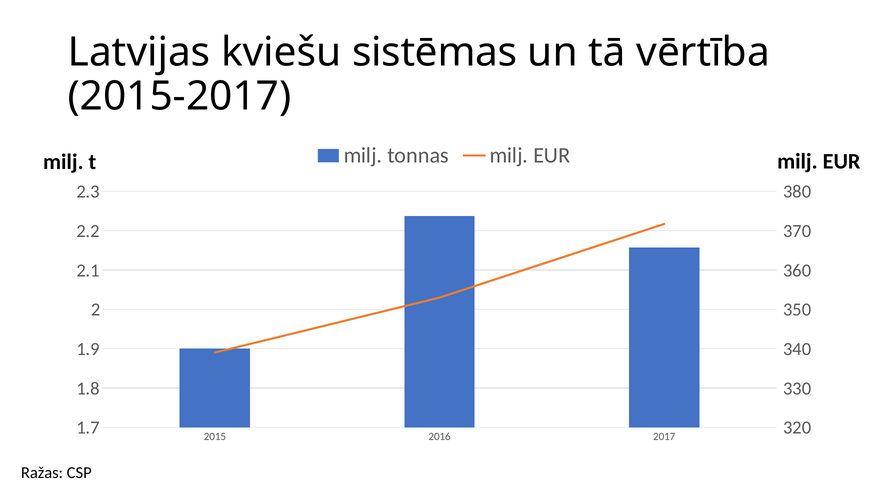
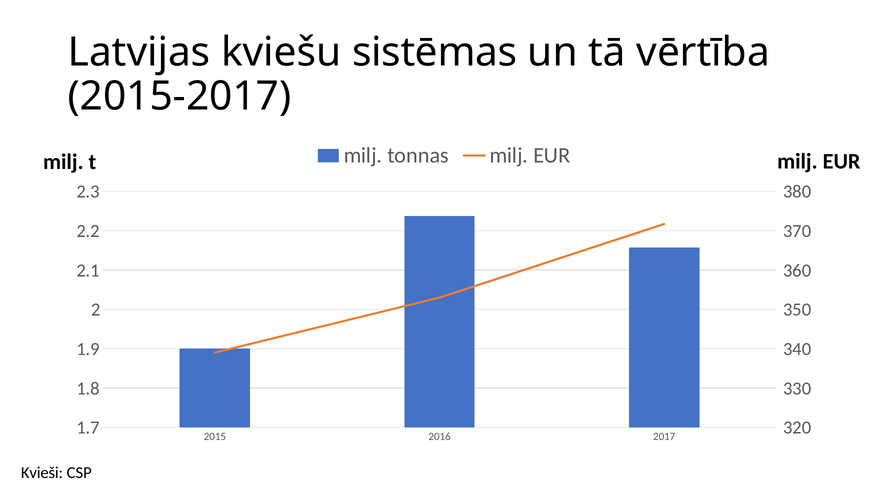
Ražas: Ražas -> Kvieši (42, 473)
